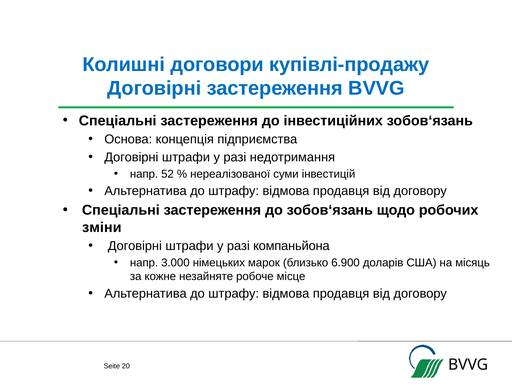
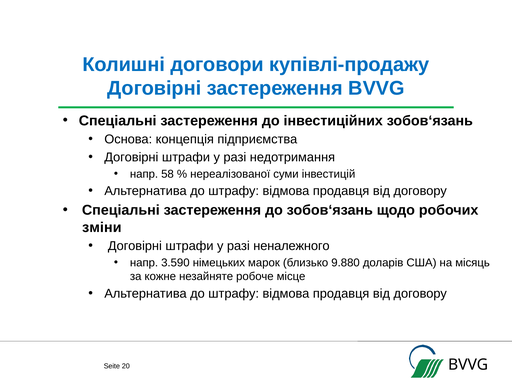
52: 52 -> 58 (167, 174)
компаньйона: компаньйона -> неналежного (291, 246)
3.000: 3.000 -> 3.590 (175, 263)
6.900: 6.900 -> 9.880 (346, 263)
